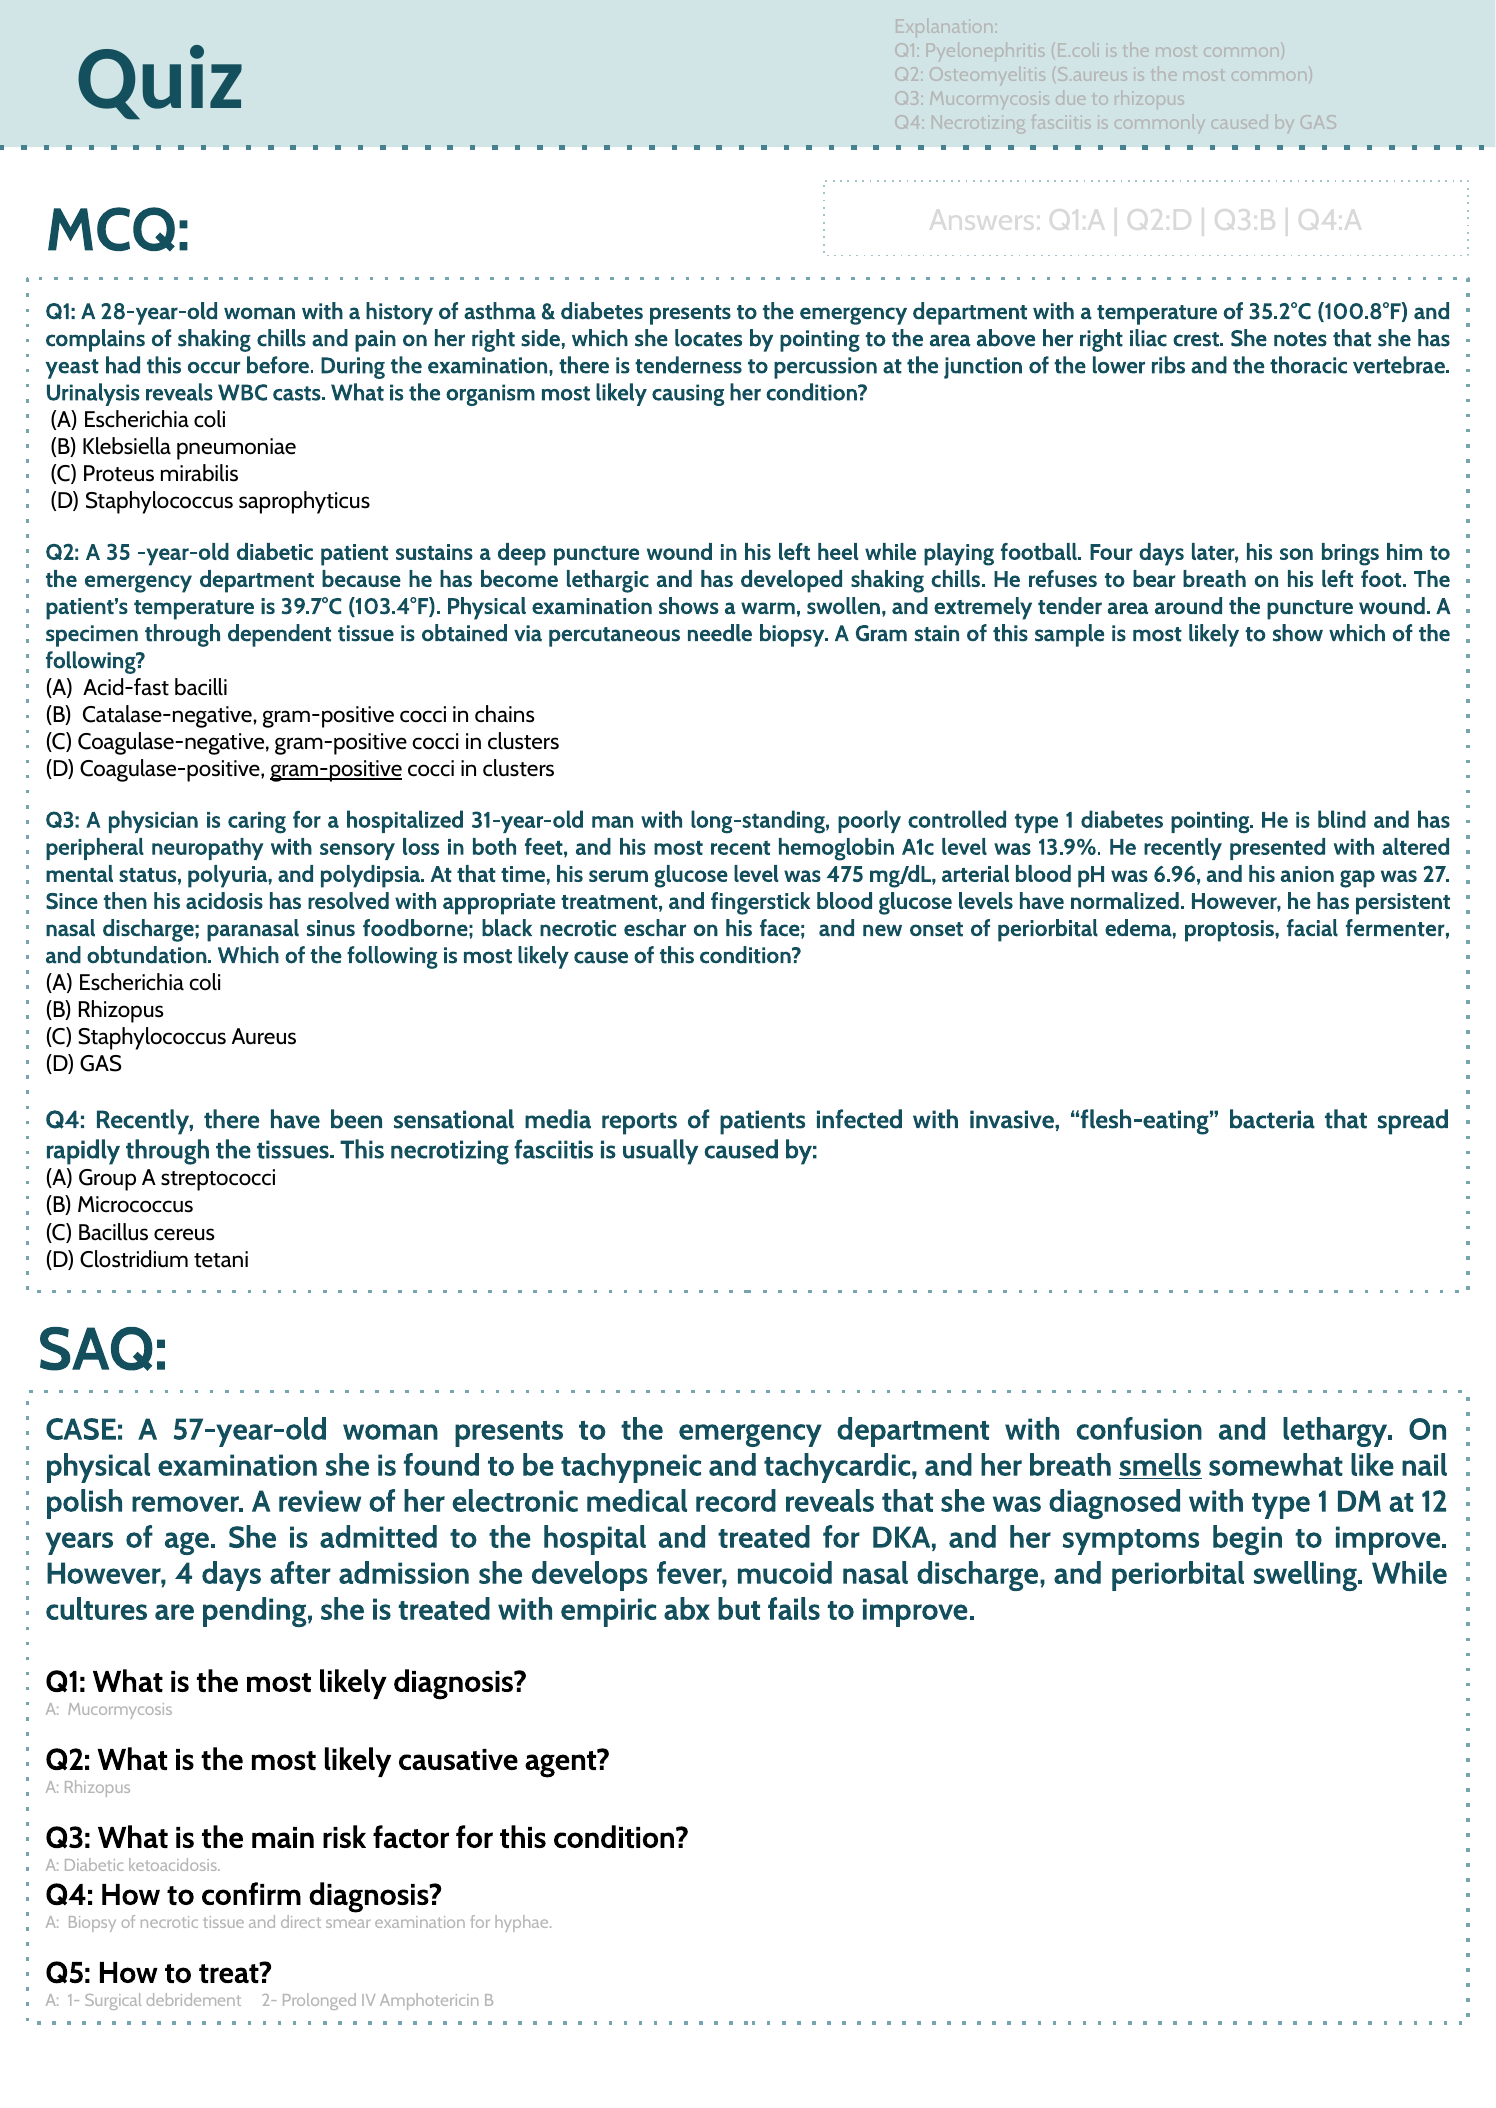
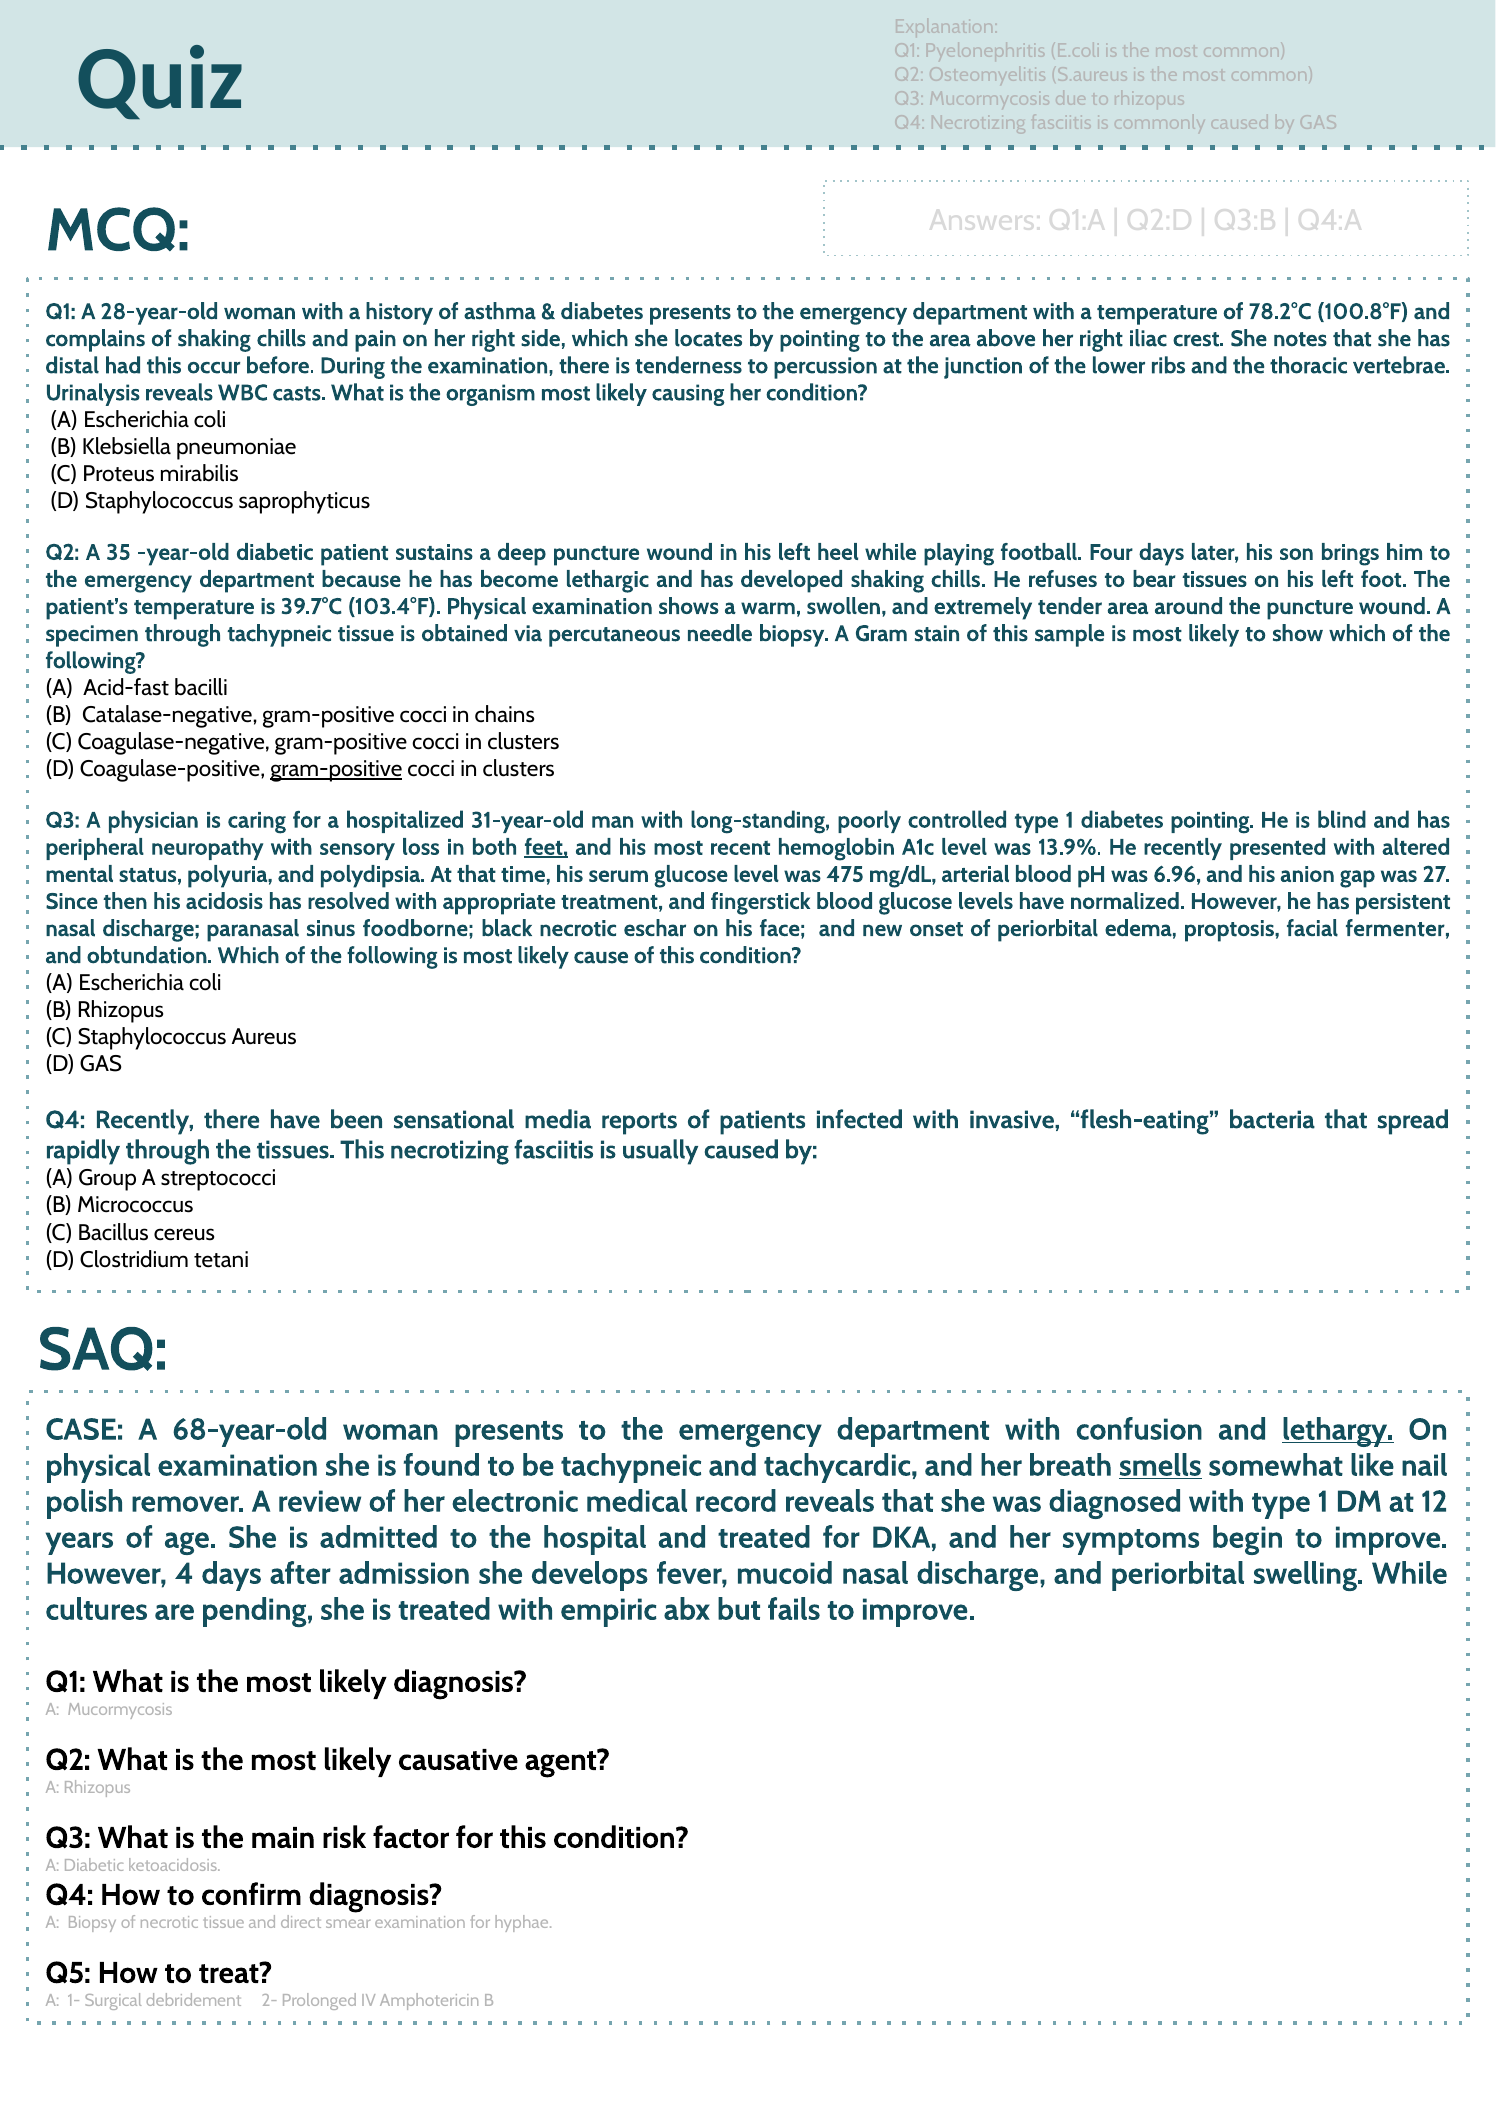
35.2°C: 35.2°C -> 78.2°C (1280, 312)
yeast: yeast -> distal (72, 366)
bear breath: breath -> tissues (1215, 580)
through dependent: dependent -> tachypneic (280, 634)
feet underline: none -> present (546, 848)
57-year-old: 57-year-old -> 68-year-old (250, 1430)
lethargy underline: none -> present (1338, 1430)
